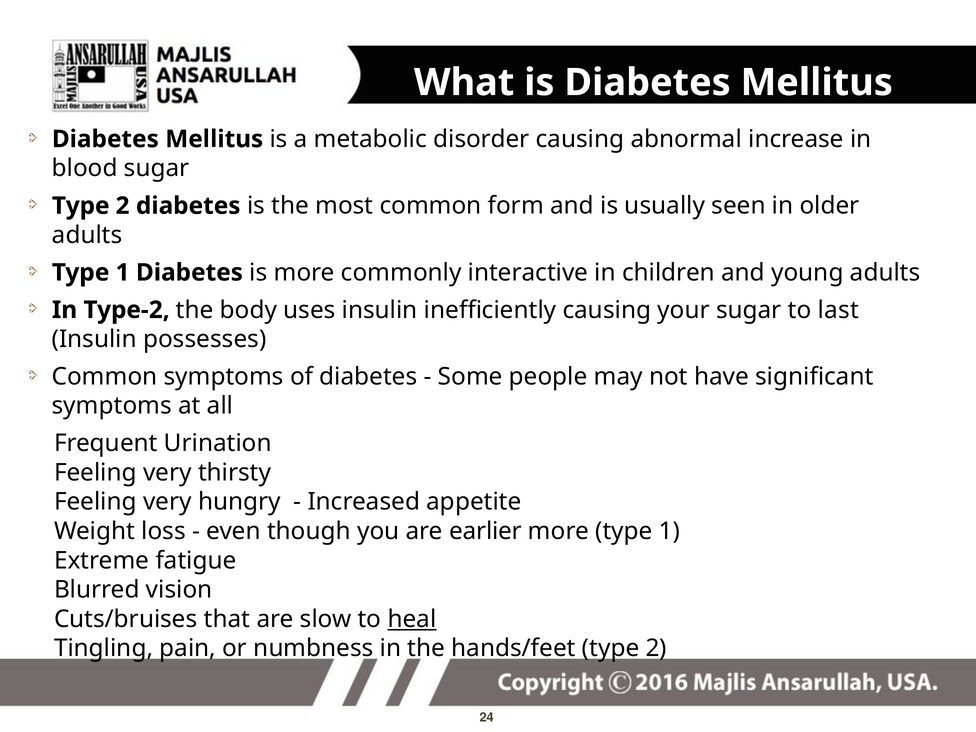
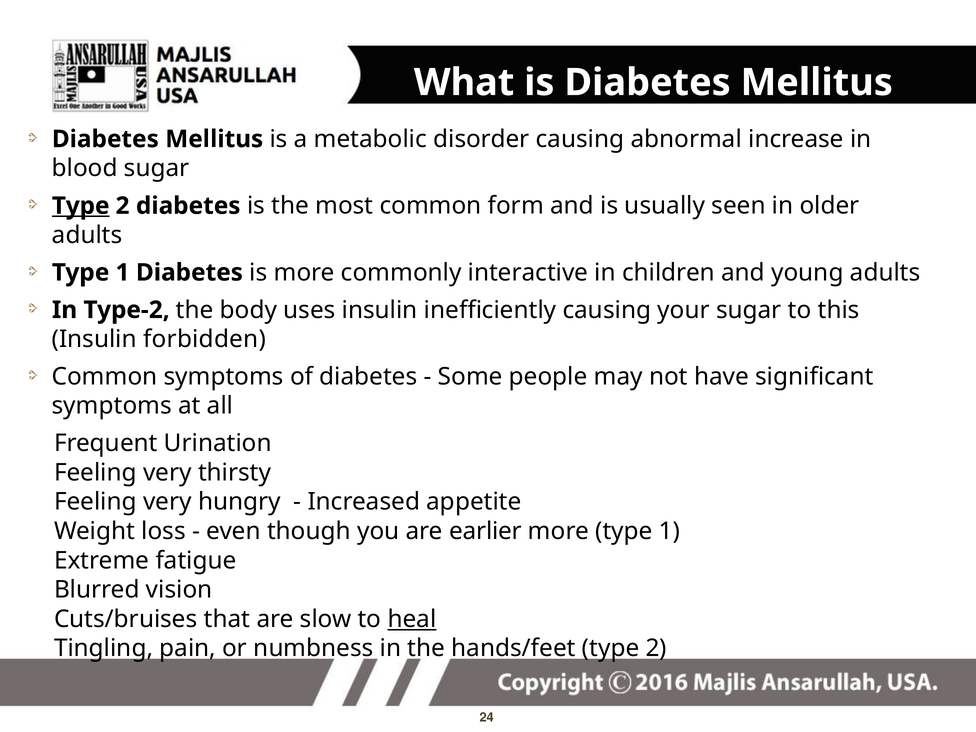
Type underline: none -> present (81, 206)
last: last -> this (839, 310)
possesses: possesses -> forbidden (205, 339)
